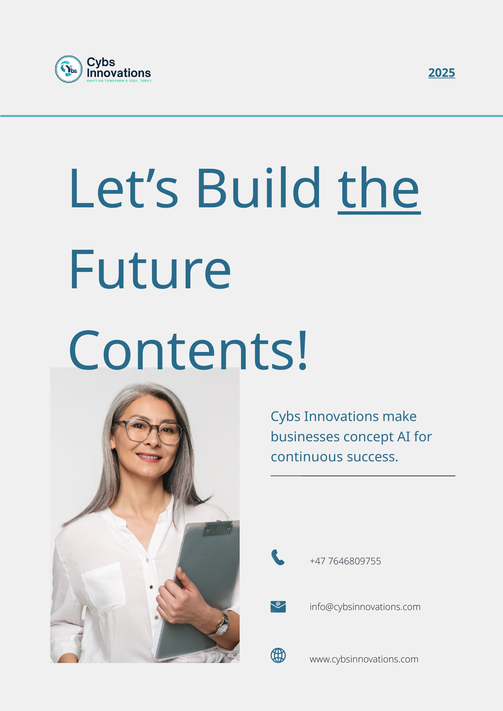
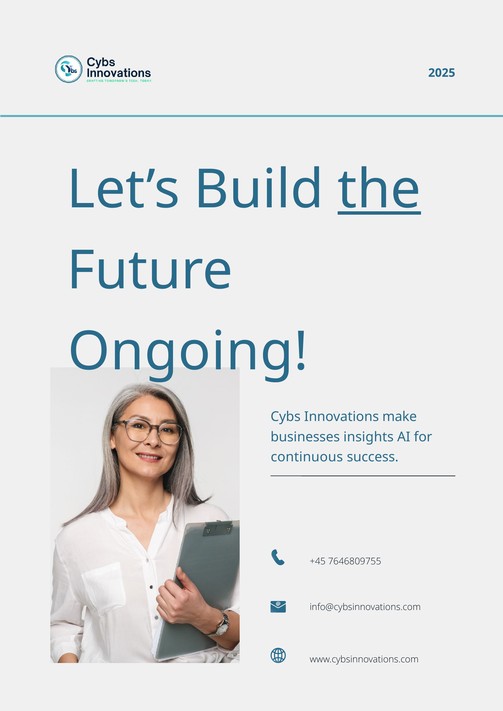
2025 underline: present -> none (442, 73)
Contents: Contents -> Ongoing (188, 352)
concept: concept -> insights (369, 437)
+47: +47 -> +45 (318, 562)
